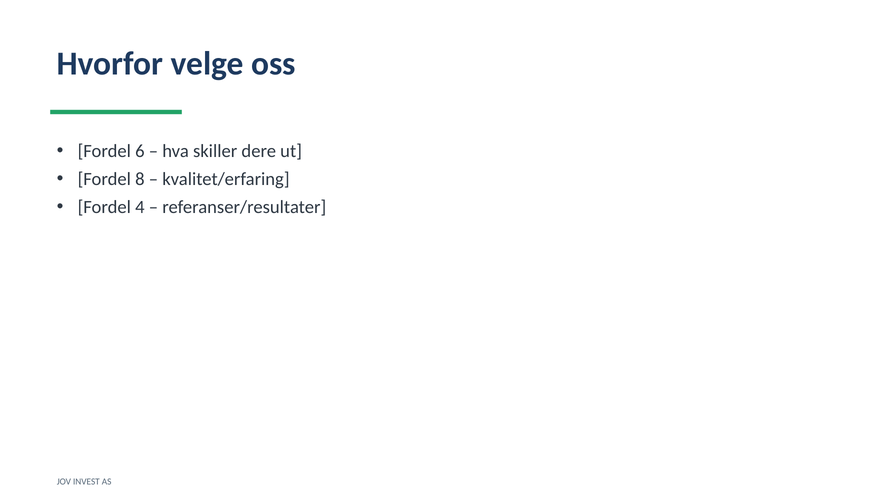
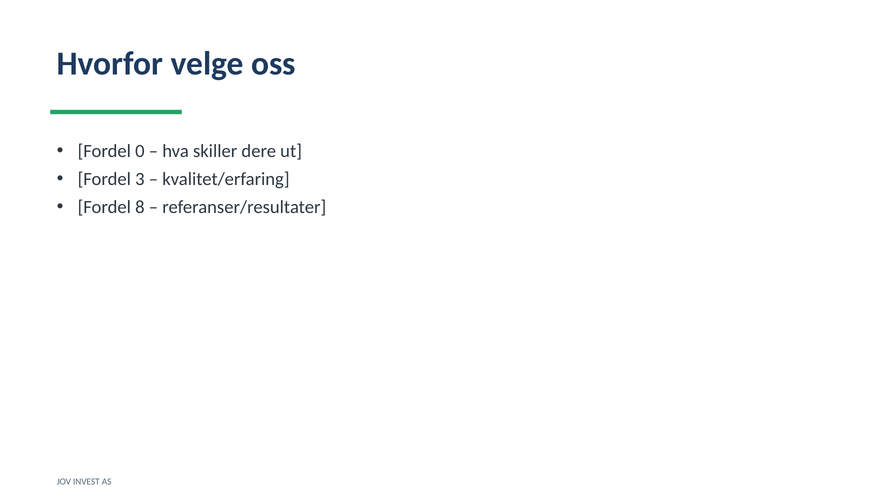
6: 6 -> 0 (140, 151)
8: 8 -> 3 (140, 179)
4: 4 -> 8 (140, 207)
